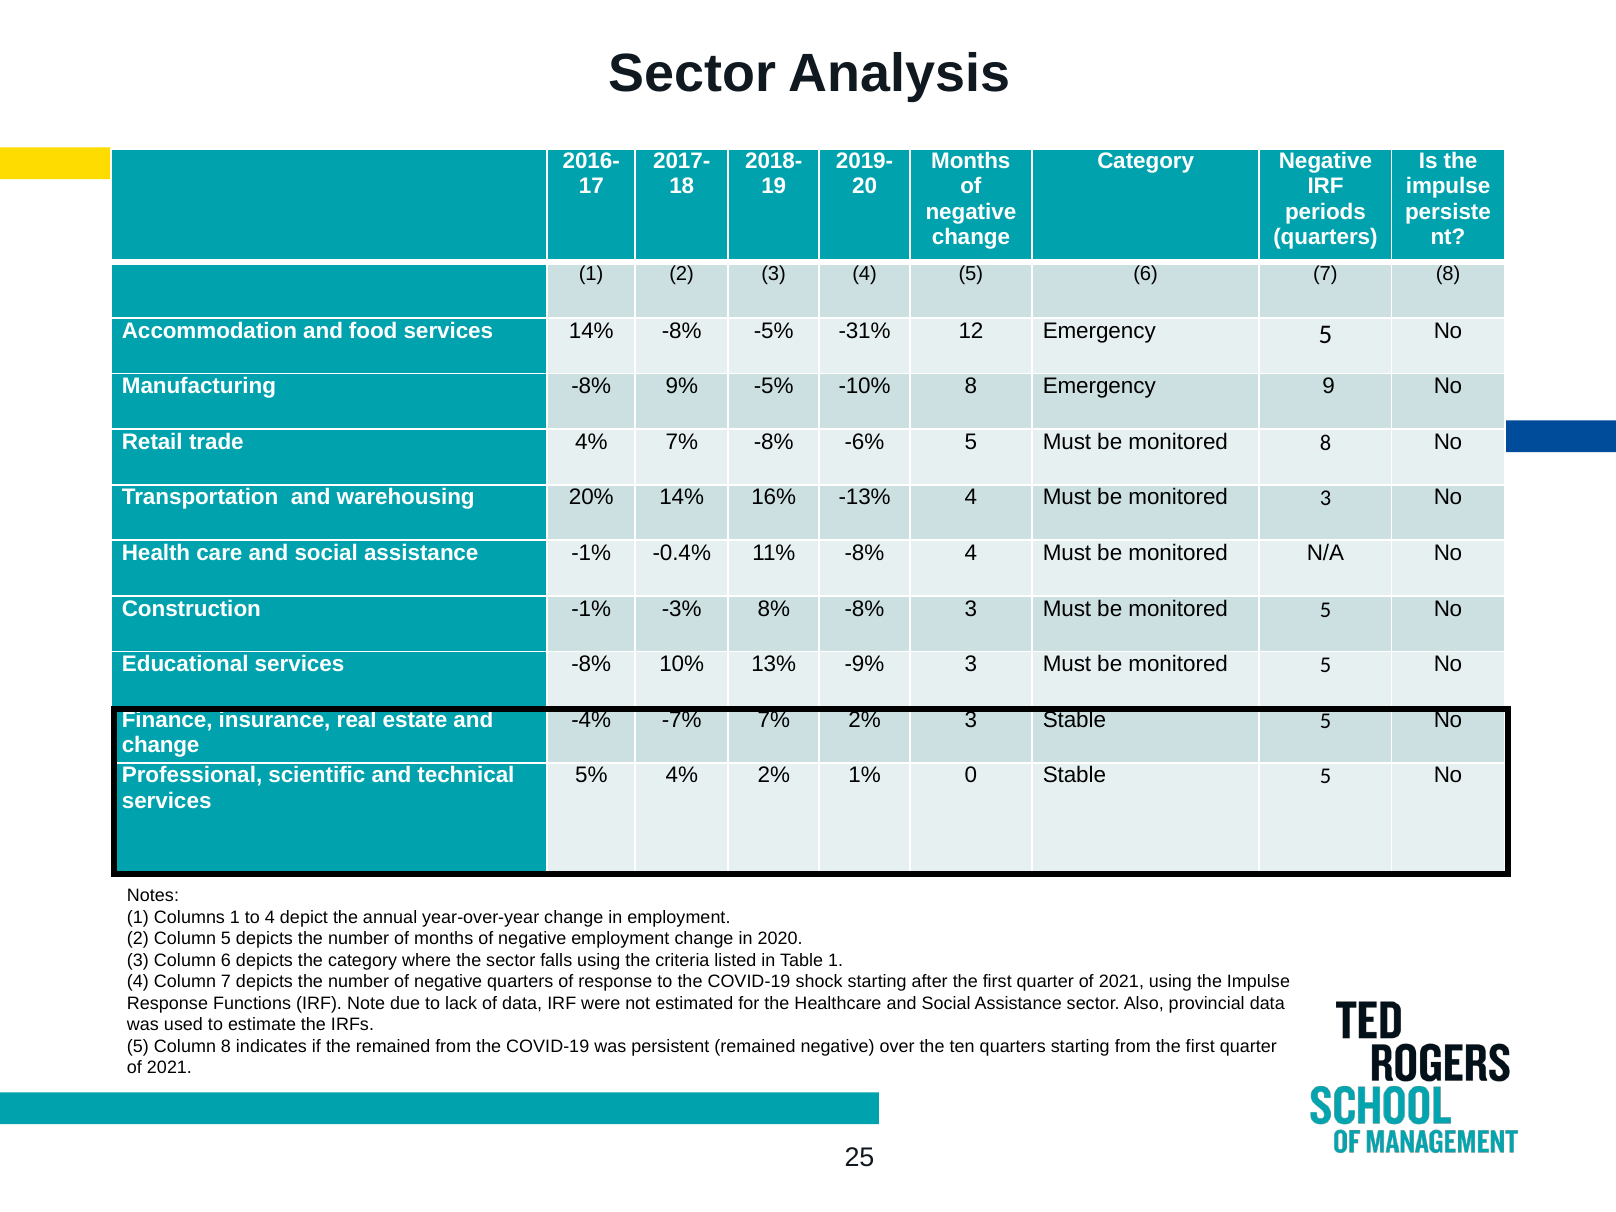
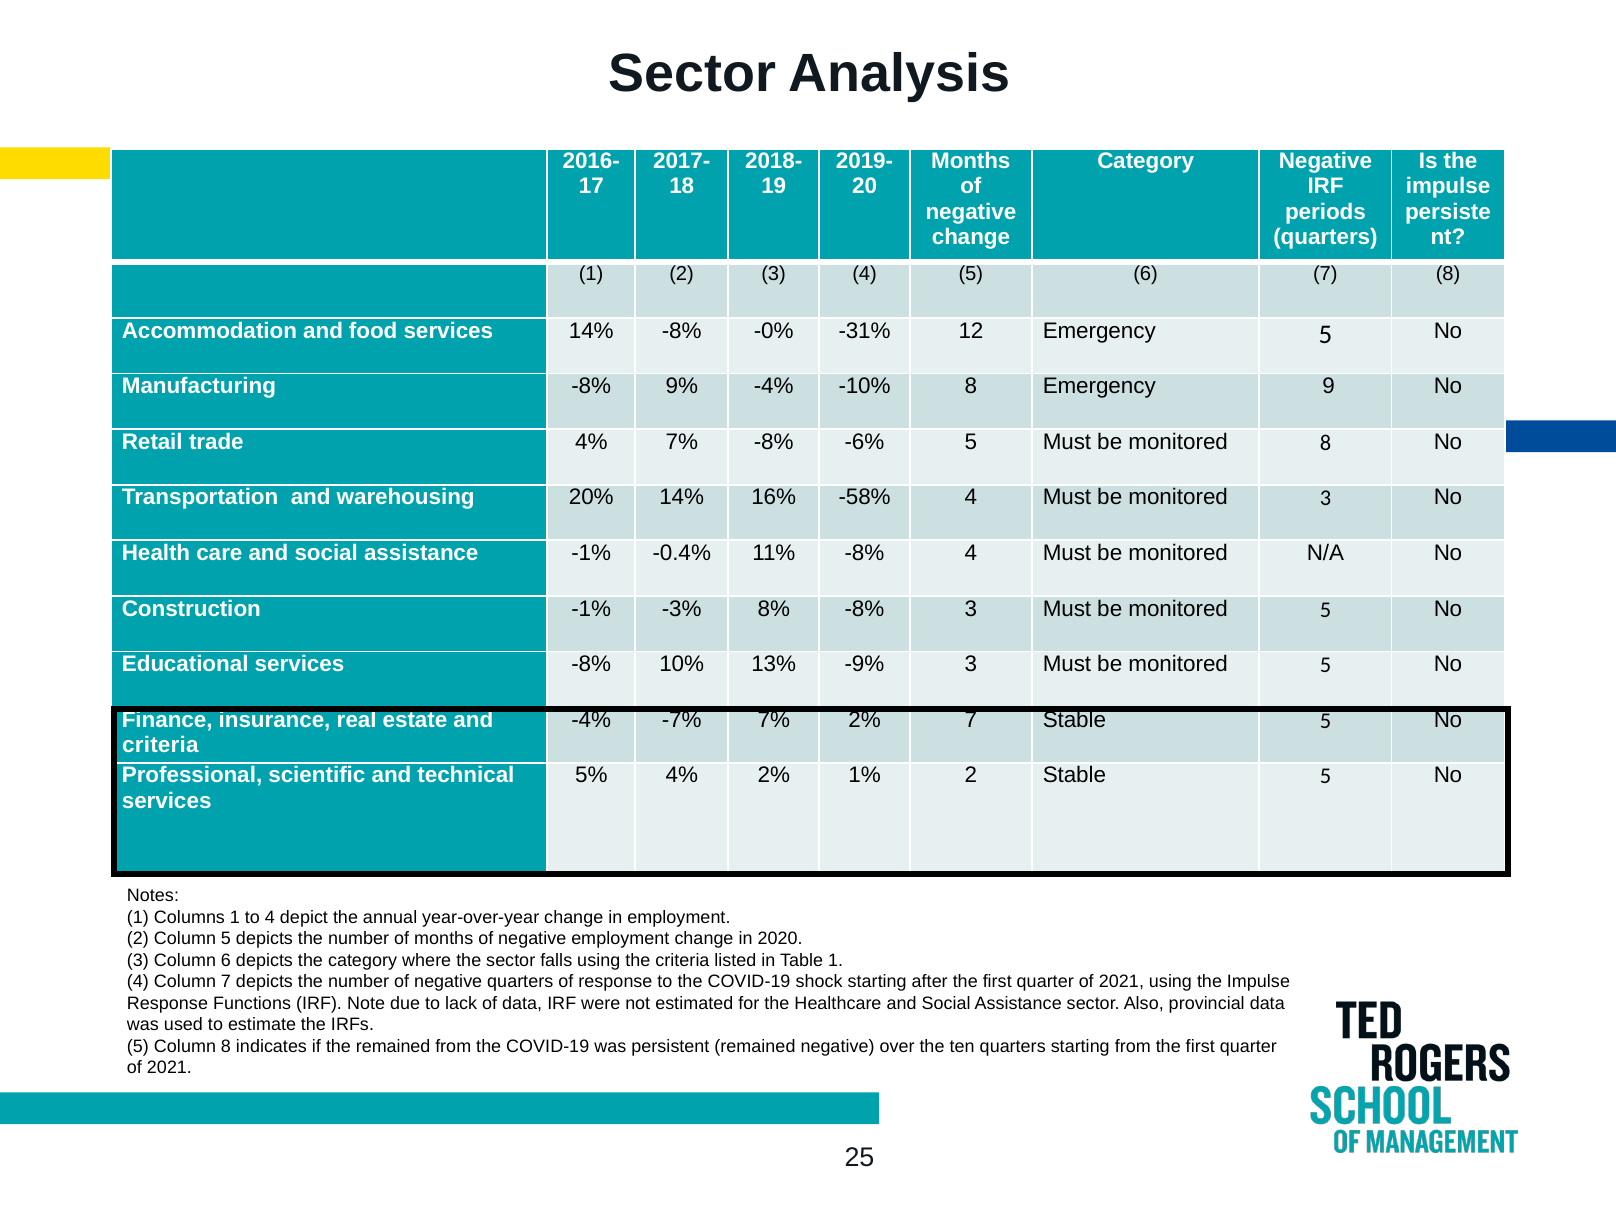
-8% -5%: -5% -> -0% (774, 331)
9% -5%: -5% -> -4% (774, 386)
-13%: -13% -> -58% (865, 497)
2% 3: 3 -> 7 (971, 720)
change: change -> criteria (160, 745)
1% 0: 0 -> 2 (971, 776)
